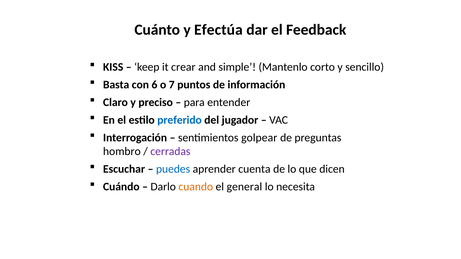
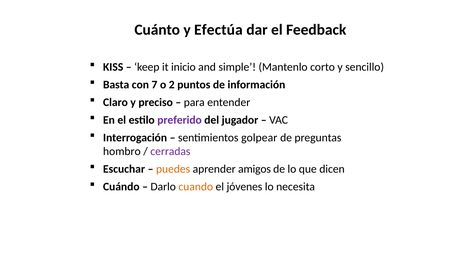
crear: crear -> inicio (183, 67)
6: 6 -> 7 (154, 85)
7: 7 -> 2 (172, 85)
preferido colour: blue -> purple (180, 120)
puedes colour: blue -> orange (173, 169)
cuenta: cuenta -> amigos (255, 169)
general: general -> jóvenes (244, 187)
